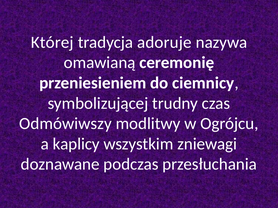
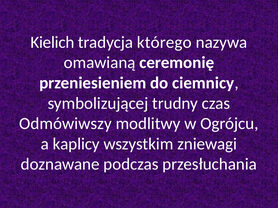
Której: Której -> Kielich (52, 42)
adoruje: adoruje -> którego (164, 42)
